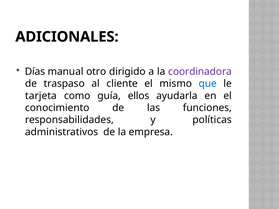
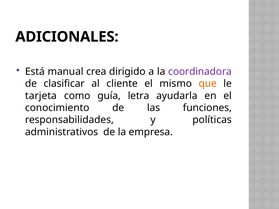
Días: Días -> Está (35, 72)
otro: otro -> crea (96, 72)
traspaso: traspaso -> clasificar (64, 84)
que colour: blue -> orange (208, 84)
ellos: ellos -> letra (139, 96)
